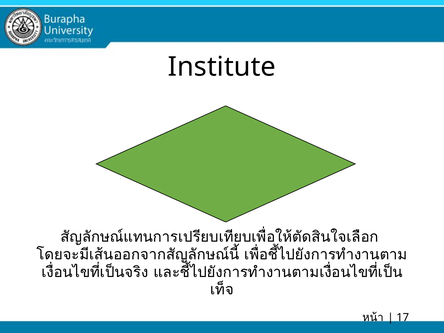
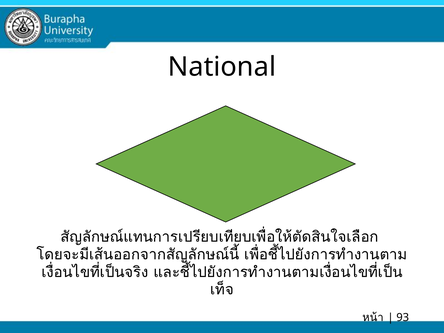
Institute: Institute -> National (222, 67)
17: 17 -> 93 (403, 317)
